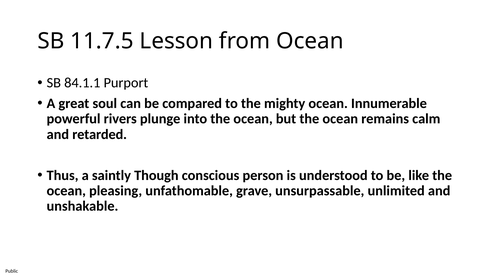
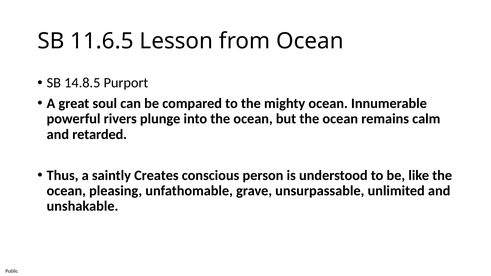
11.7.5: 11.7.5 -> 11.6.5 (102, 41)
84.1.1: 84.1.1 -> 14.8.5 (82, 83)
Though: Though -> Creates (156, 176)
